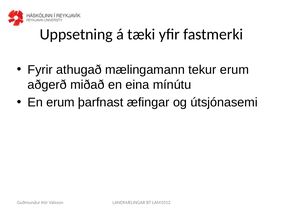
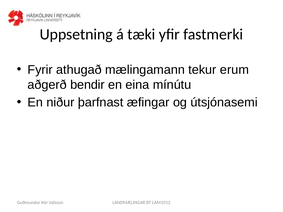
miðað: miðað -> bendir (87, 85)
En erum: erum -> niður (60, 102)
